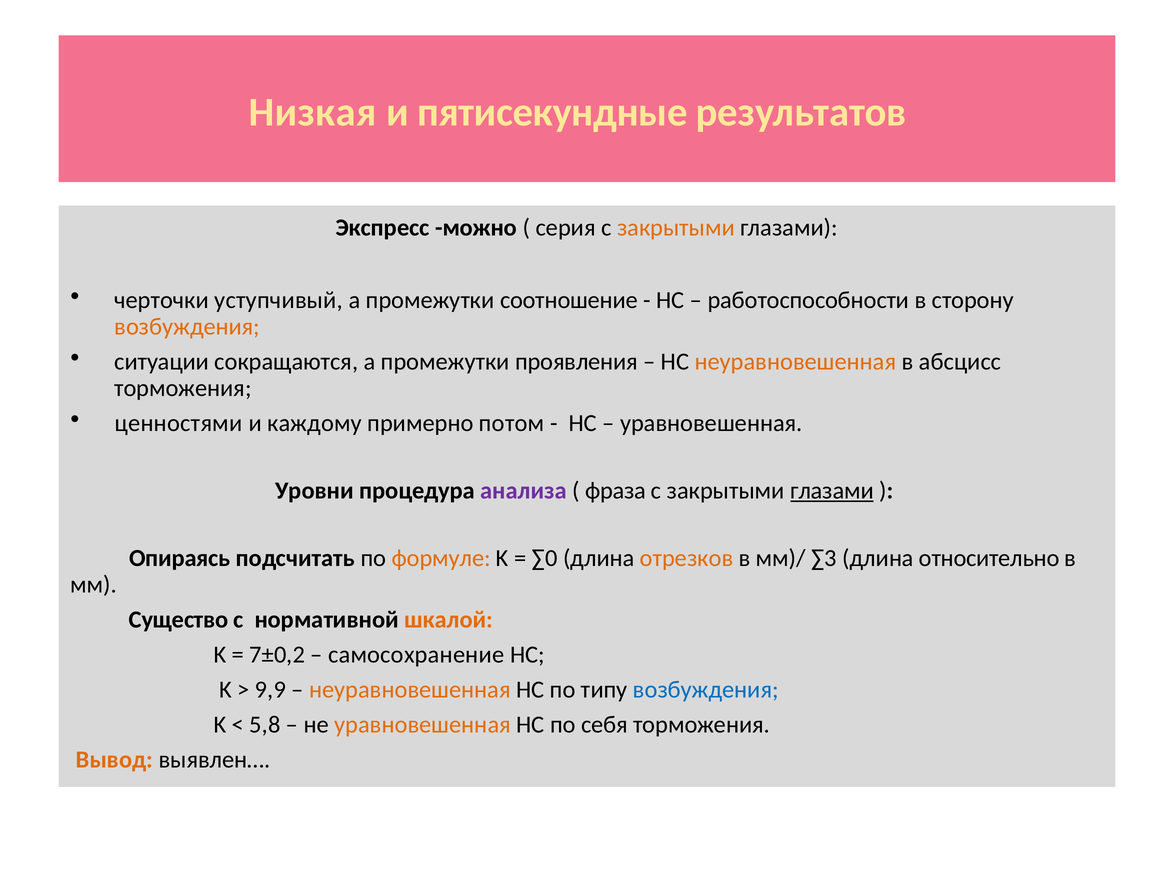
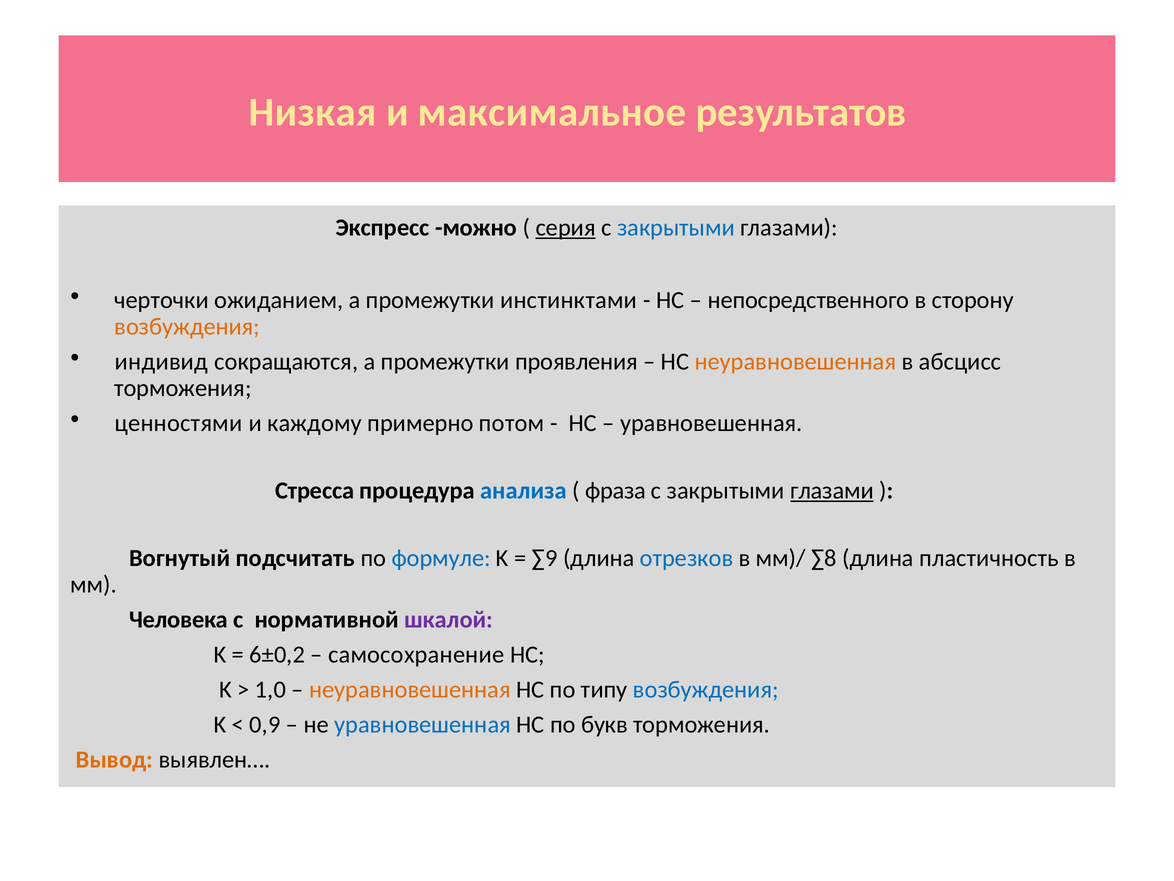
пятисекундные: пятисекундные -> максимальное (552, 112)
серия underline: none -> present (566, 228)
закрытыми colour: orange -> blue (676, 228)
уступчивый: уступчивый -> ожиданием (279, 300)
соотношение: соотношение -> инстинктами (569, 300)
работоспособности: работоспособности -> непосредственного (808, 300)
ситуации: ситуации -> индивид (162, 362)
Уровни: Уровни -> Стресса (315, 490)
анализа colour: purple -> blue (523, 490)
Опираясь: Опираясь -> Вогнутый (180, 558)
формуле colour: orange -> blue (441, 558)
∑0: ∑0 -> ∑9 (545, 558)
отрезков colour: orange -> blue (687, 558)
∑3: ∑3 -> ∑8 (824, 558)
относительно: относительно -> пластичность (989, 558)
Существо: Существо -> Человека (179, 619)
шкалой colour: orange -> purple (449, 619)
7±0,2: 7±0,2 -> 6±0,2 (277, 654)
9,9: 9,9 -> 1,0 (270, 689)
5,8: 5,8 -> 0,9 (265, 724)
уравновешенная colour: orange -> blue (423, 724)
себя: себя -> букв (604, 724)
